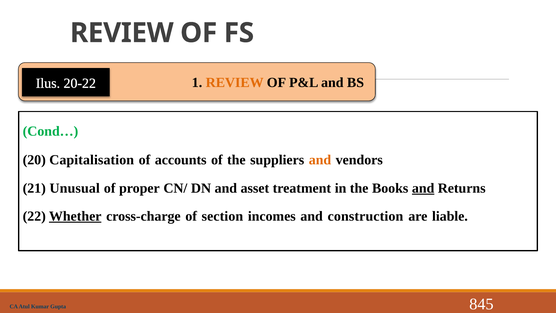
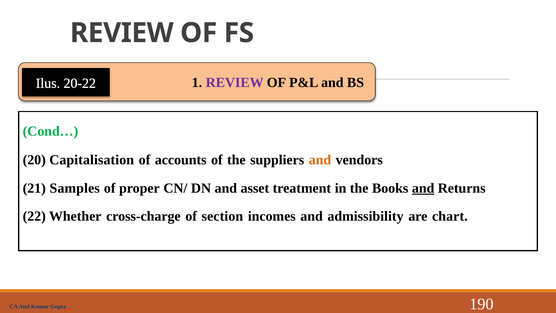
REVIEW colour: orange -> purple (235, 83)
Unusual: Unusual -> Samples (75, 188)
Whether underline: present -> none (75, 216)
construction: construction -> admissibility (365, 216)
liable: liable -> chart (450, 216)
845: 845 -> 190 (481, 304)
